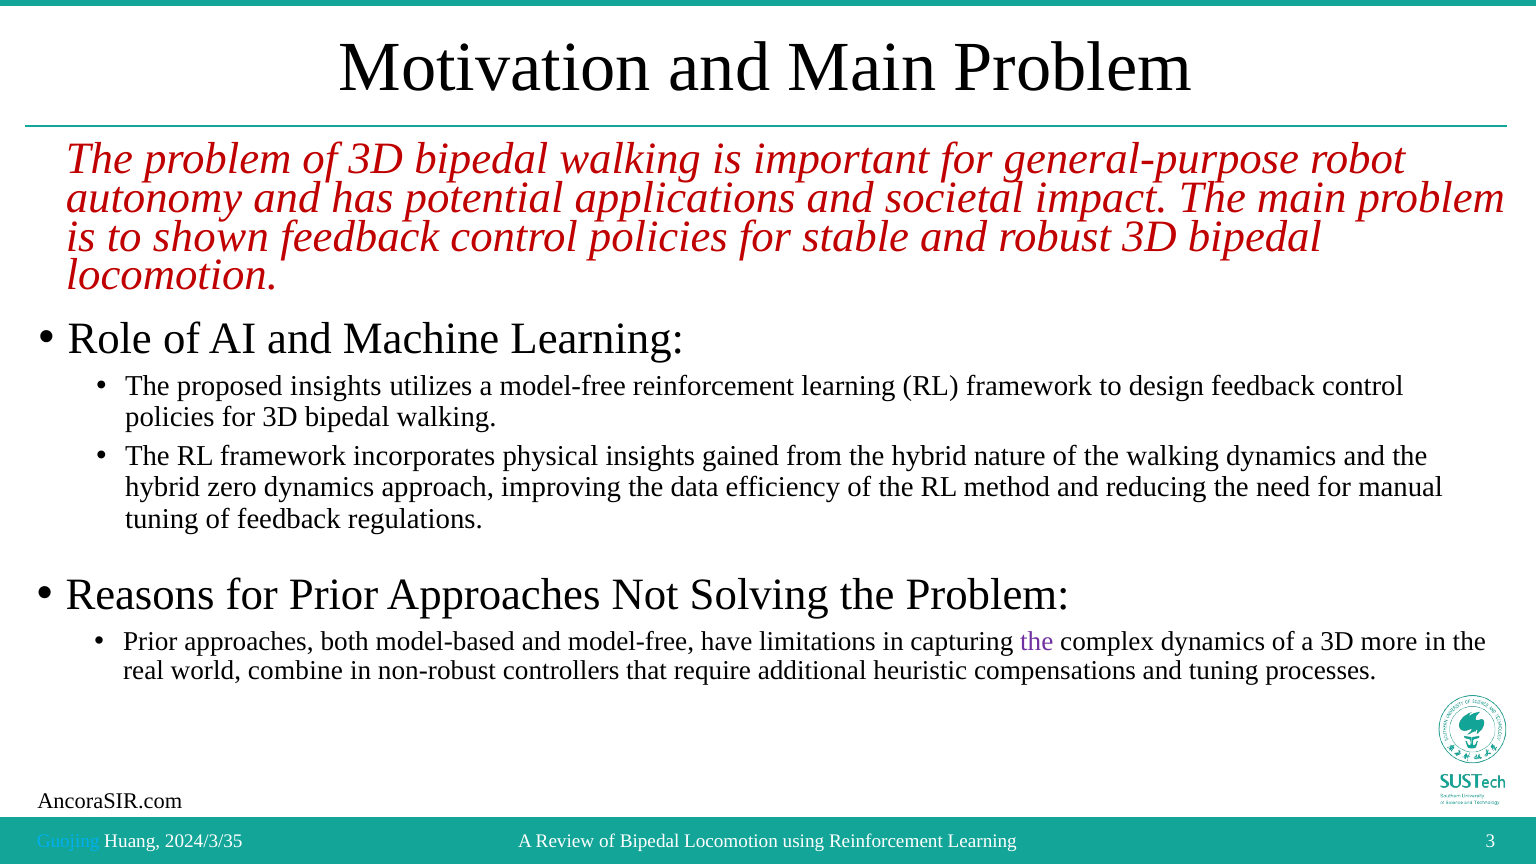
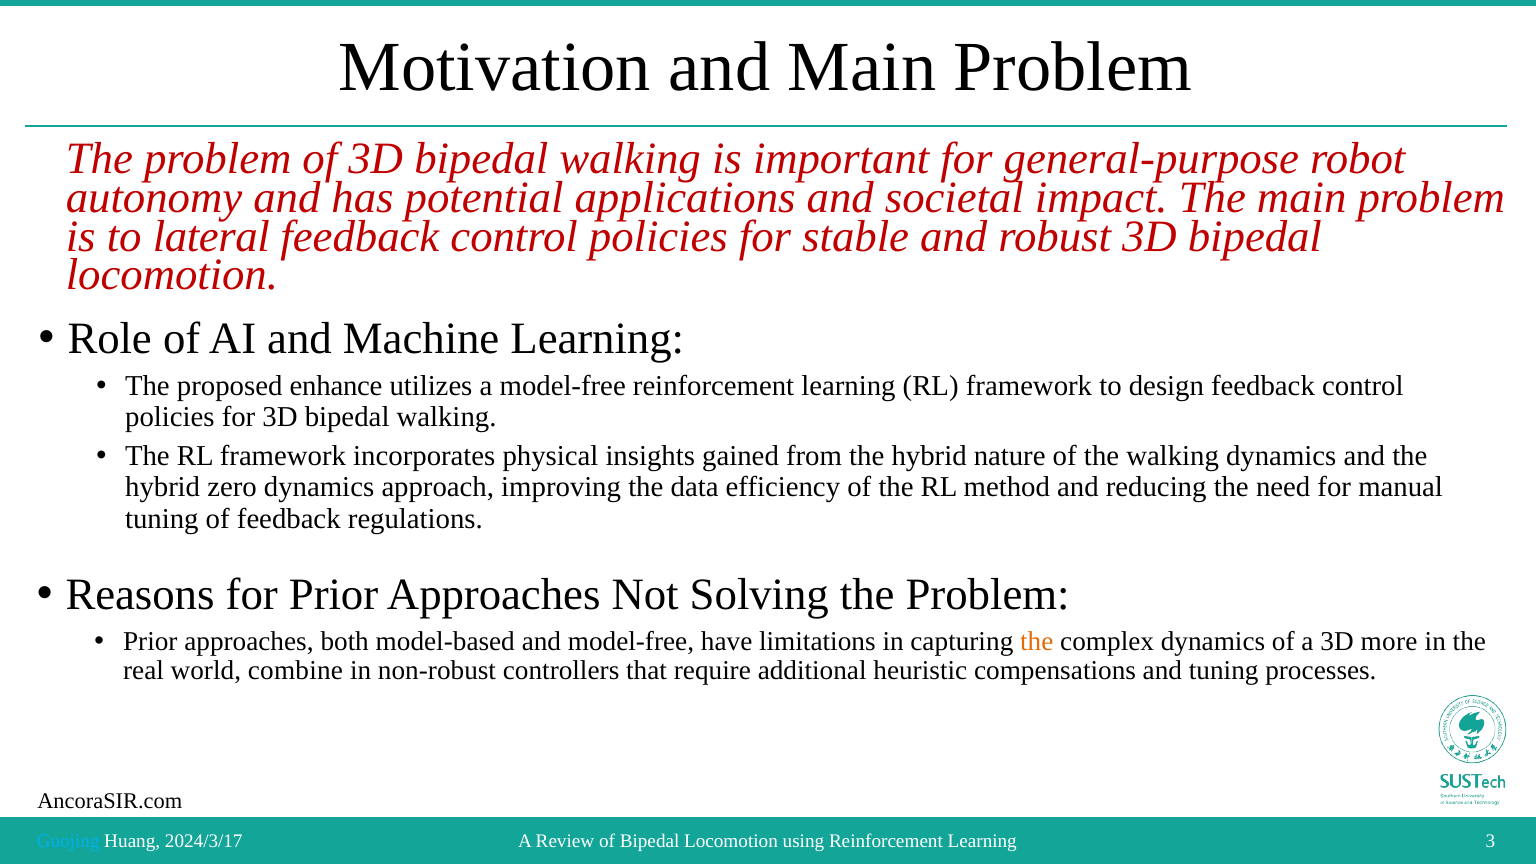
shown: shown -> lateral (211, 236)
proposed insights: insights -> enhance (336, 386)
the colour: purple -> orange (1037, 641)
2024/3/35: 2024/3/35 -> 2024/3/17 (204, 841)
